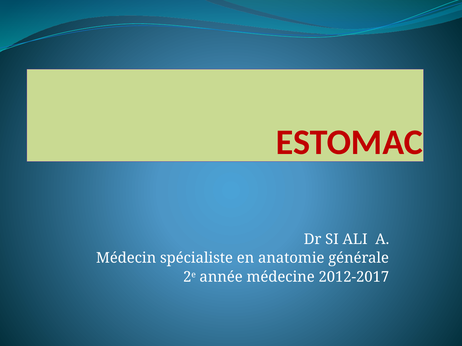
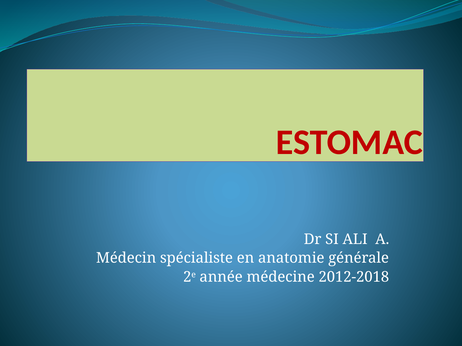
2012-2017: 2012-2017 -> 2012-2018 (354, 277)
